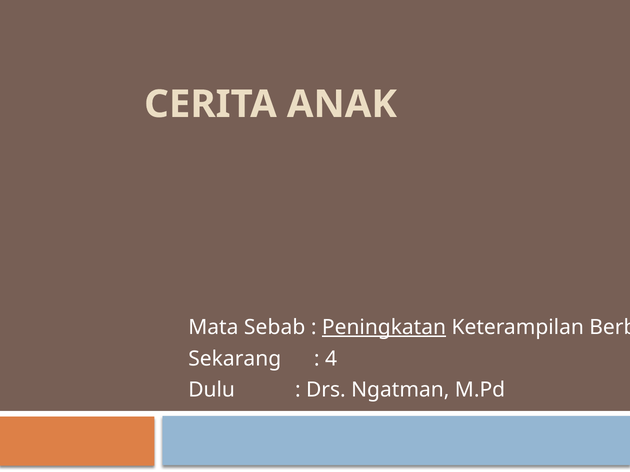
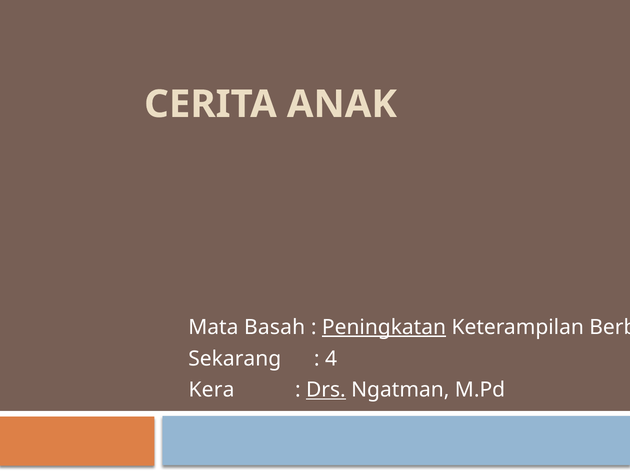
Sebab: Sebab -> Basah (275, 328)
Dulu: Dulu -> Kera (211, 390)
Drs underline: none -> present (326, 390)
